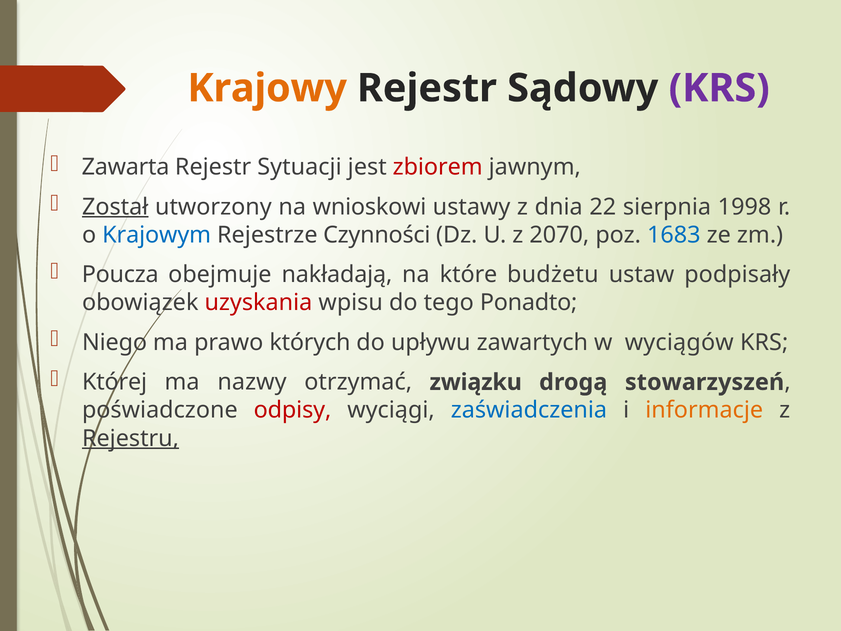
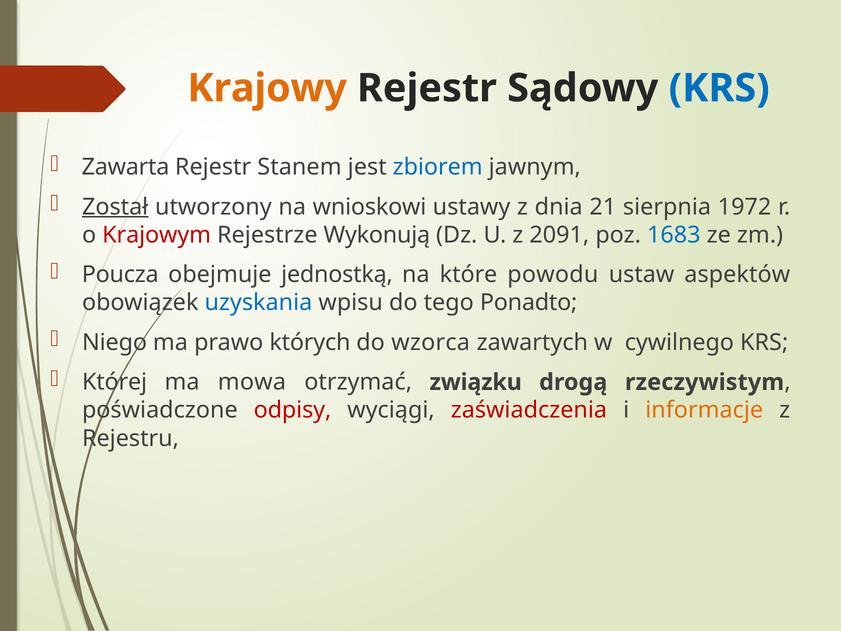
KRS colour: purple -> blue (719, 88)
Sytuacji: Sytuacji -> Stanem (299, 167)
zbiorem colour: red -> blue (438, 167)
22: 22 -> 21 (603, 207)
1998: 1998 -> 1972 (745, 207)
Krajowym colour: blue -> red (157, 235)
Czynności: Czynności -> Wykonują (377, 235)
2070: 2070 -> 2091 (559, 235)
nakładają: nakładają -> jednostką (337, 275)
budżetu: budżetu -> powodu (553, 275)
podpisały: podpisały -> aspektów (737, 275)
uzyskania colour: red -> blue (258, 303)
upływu: upływu -> wzorca (431, 342)
wyciągów: wyciągów -> cywilnego (679, 342)
nazwy: nazwy -> mowa (252, 382)
stowarzyszeń: stowarzyszeń -> rzeczywistym (705, 382)
zaświadczenia colour: blue -> red (529, 410)
Rejestru underline: present -> none (130, 438)
